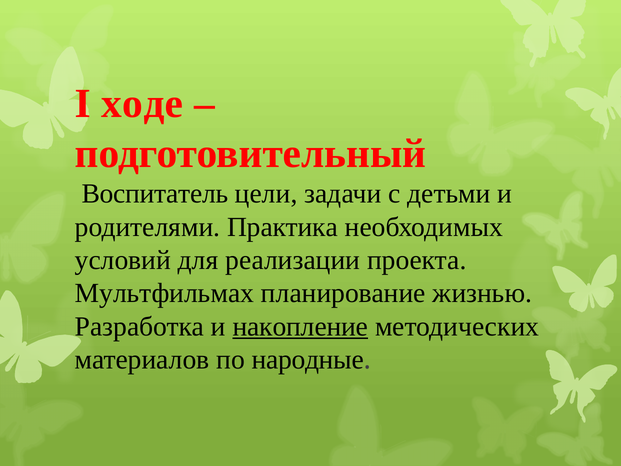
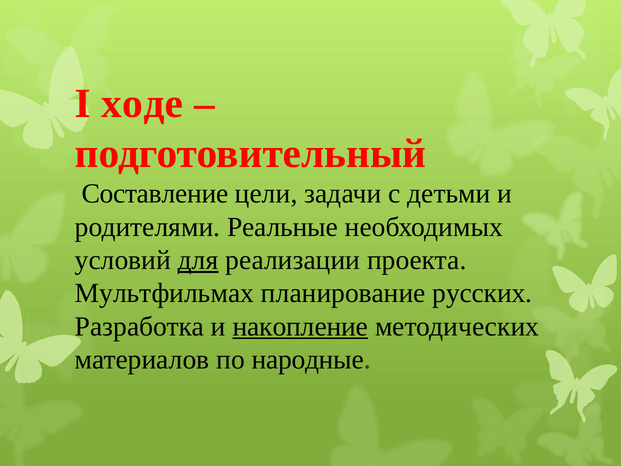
Воспитатель: Воспитатель -> Составление (155, 194)
Практика: Практика -> Реальные (283, 227)
для underline: none -> present (198, 260)
жизнью: жизнью -> русских (482, 293)
